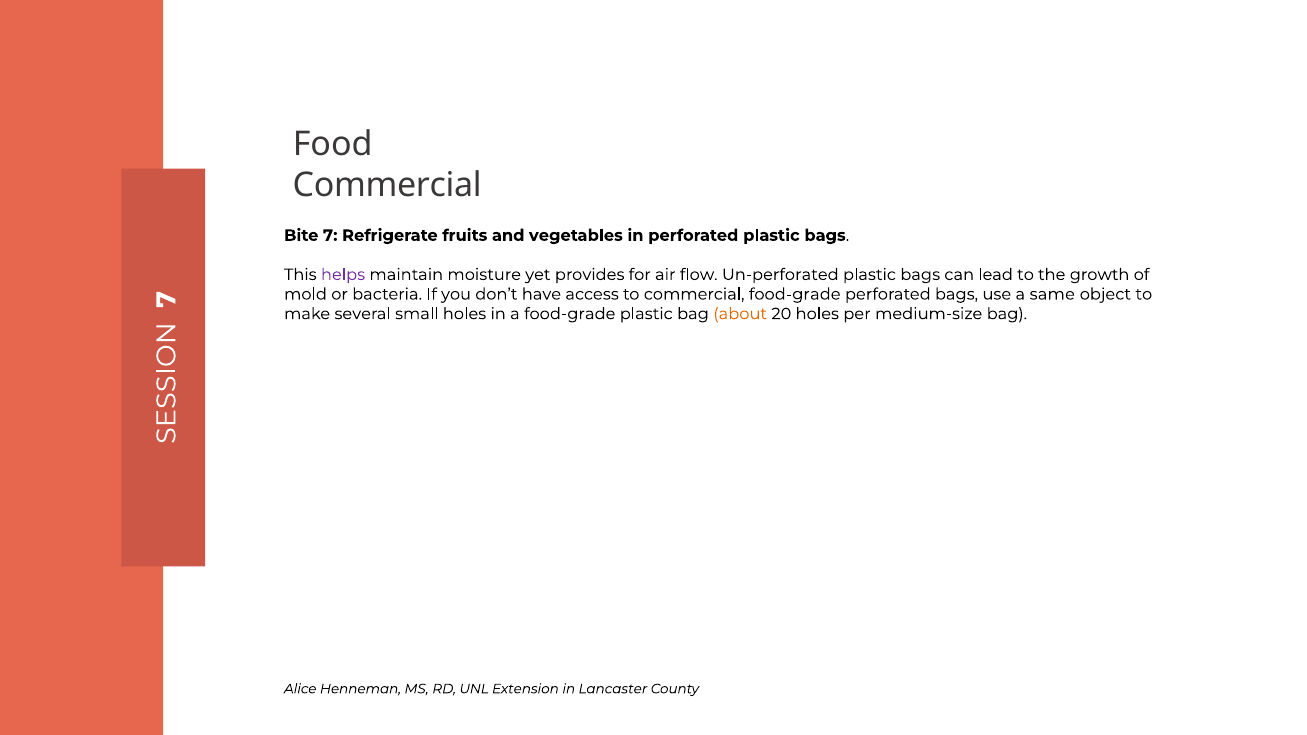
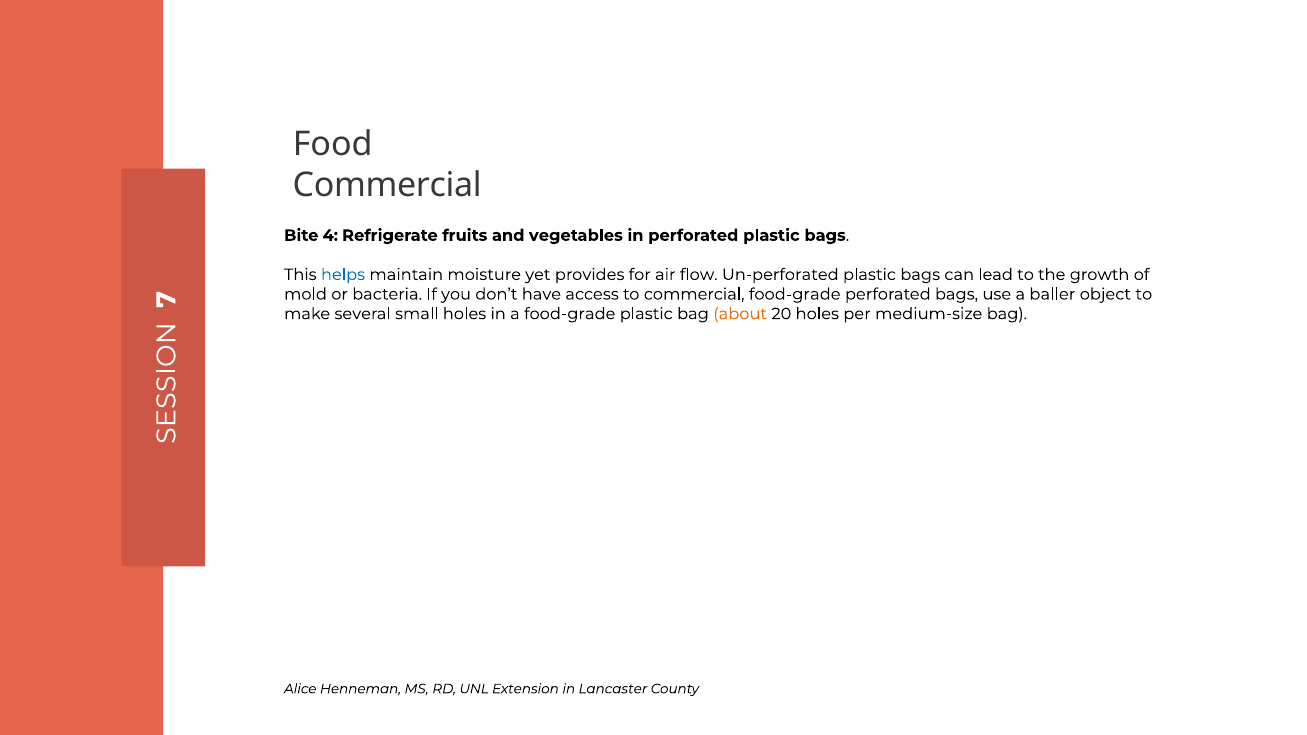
Bite 7: 7 -> 4 (330, 236)
helps colour: purple -> blue (343, 275)
same: same -> baller (1052, 294)
